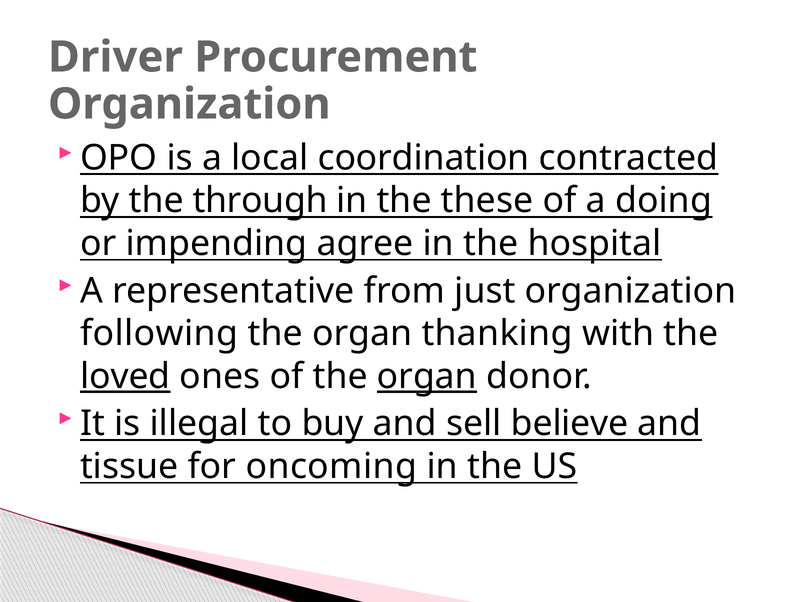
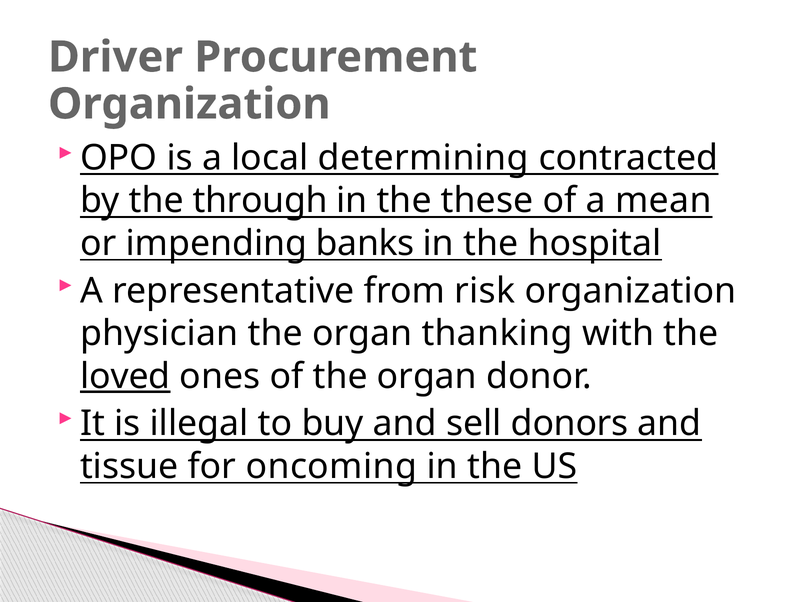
coordination: coordination -> determining (423, 158)
doing: doing -> mean (663, 201)
agree: agree -> banks (365, 243)
just: just -> risk (485, 291)
following: following -> physician (159, 333)
organ underline: present -> none (427, 376)
believe: believe -> donors (570, 423)
